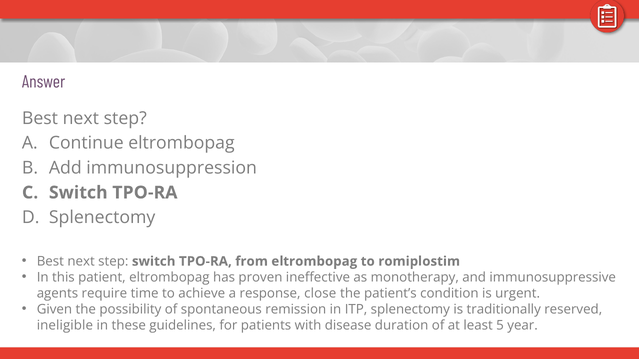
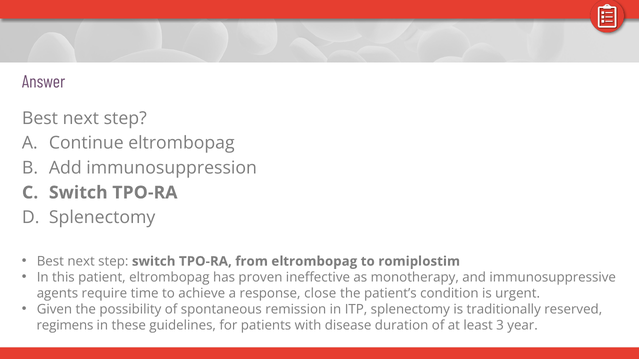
ineligible: ineligible -> regimens (65, 326)
5: 5 -> 3 (500, 326)
